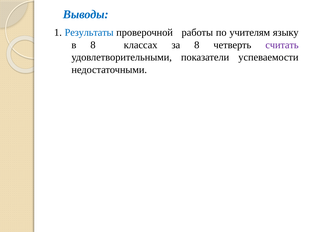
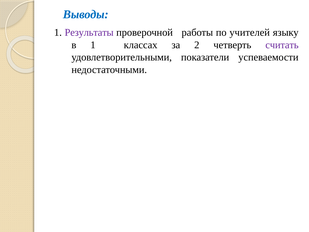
Результаты colour: blue -> purple (89, 33)
учителям: учителям -> учителей (250, 33)
в 8: 8 -> 1 (93, 45)
за 8: 8 -> 2 (197, 45)
